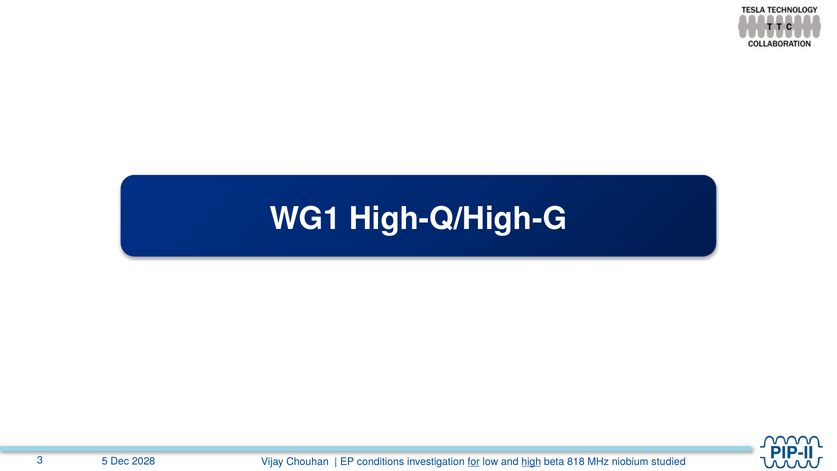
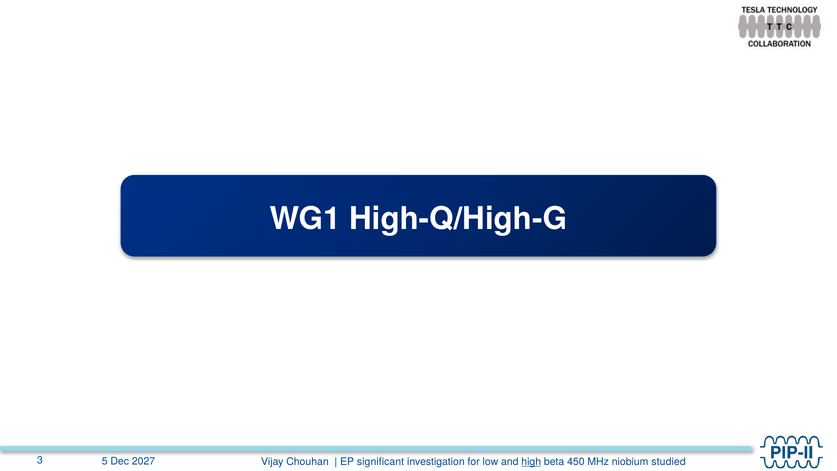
2028: 2028 -> 2027 (144, 461)
conditions: conditions -> significant (381, 461)
for underline: present -> none (474, 461)
818: 818 -> 450 (576, 461)
